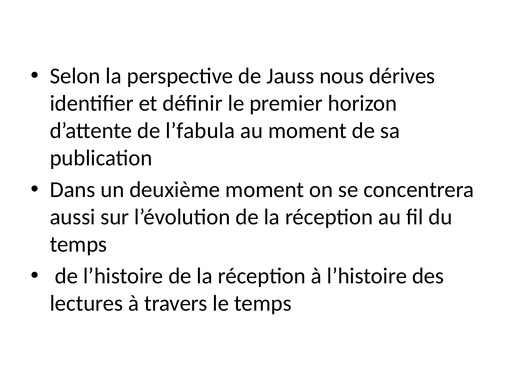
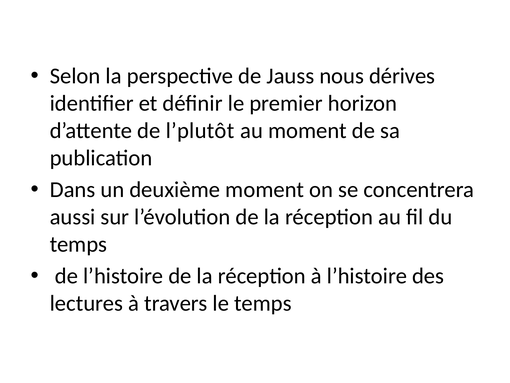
l’fabula: l’fabula -> l’plutôt (200, 131)
